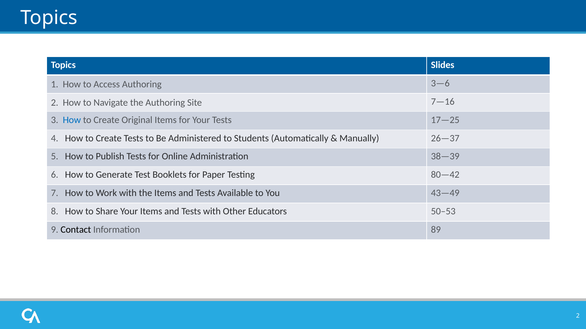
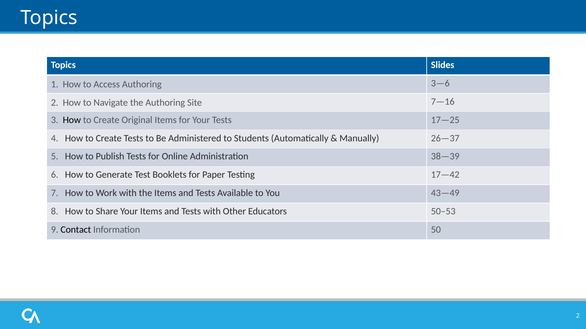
How colour: blue -> black (72, 120)
80—42: 80—42 -> 17—42 (445, 175)
89: 89 -> 50 (436, 230)
